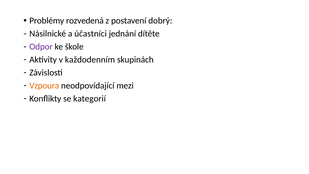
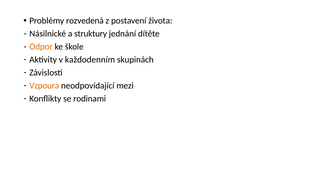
dobrý: dobrý -> života (160, 21)
účastníci: účastníci -> struktury (91, 34)
Odpor colour: purple -> orange (41, 47)
kategorií: kategorií -> rodinami (90, 98)
